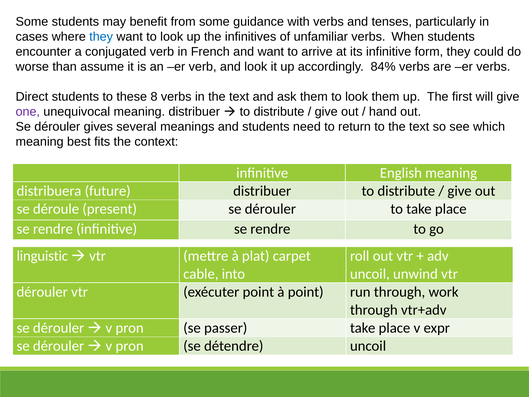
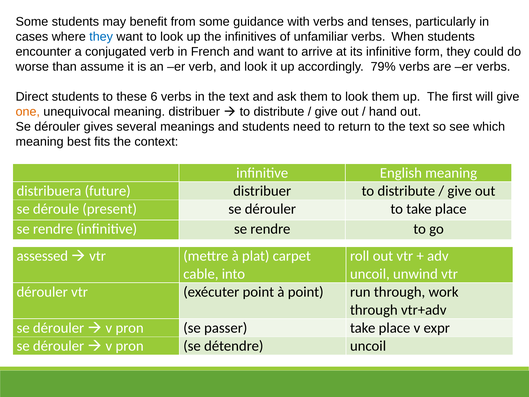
84%: 84% -> 79% (383, 67)
8: 8 -> 6 (154, 97)
one colour: purple -> orange (28, 112)
linguistic: linguistic -> assessed (42, 256)
